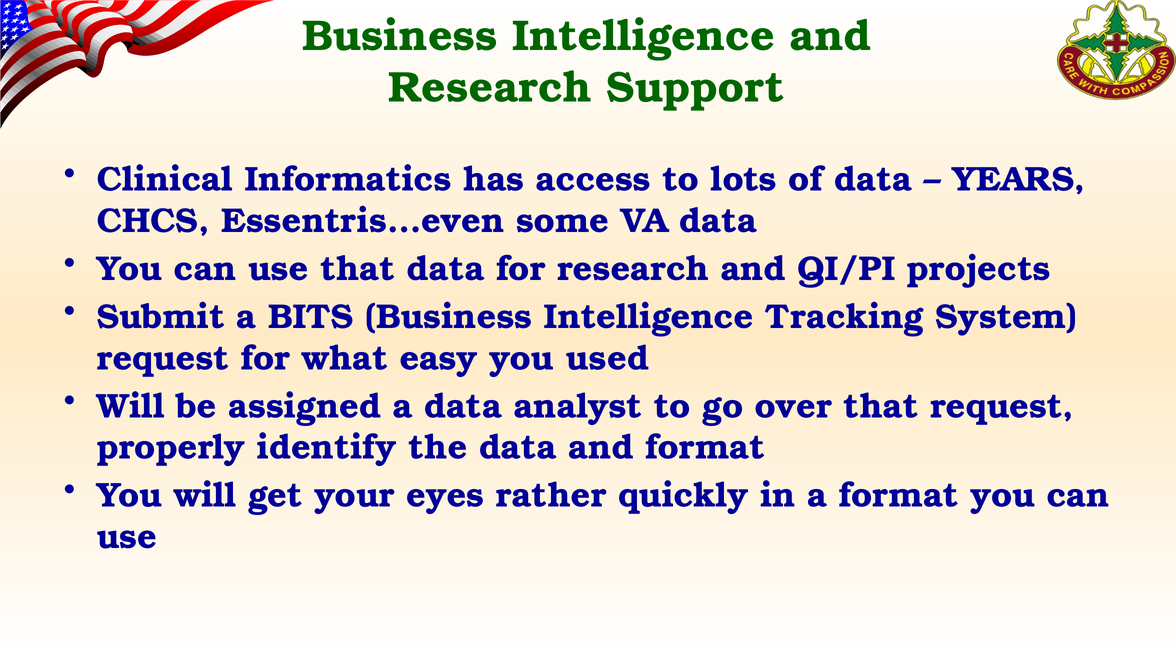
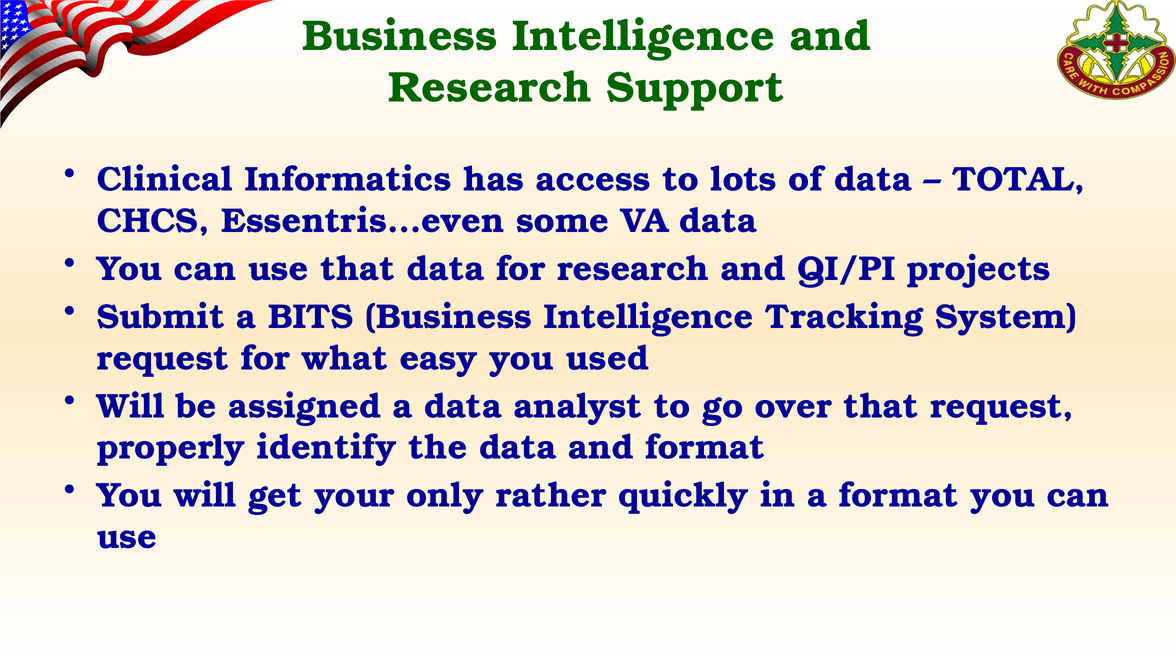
YEARS: YEARS -> TOTAL (1019, 179)
eyes: eyes -> only (445, 495)
